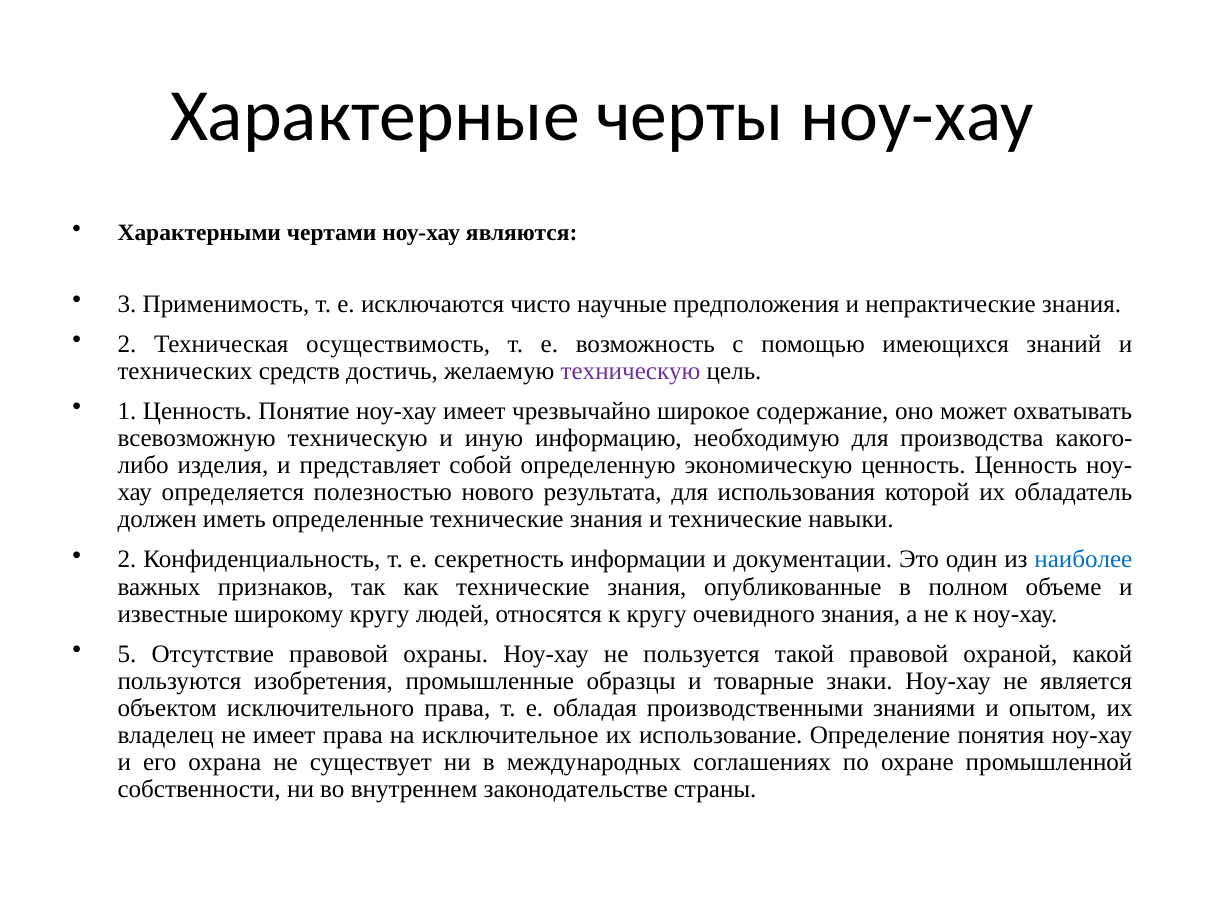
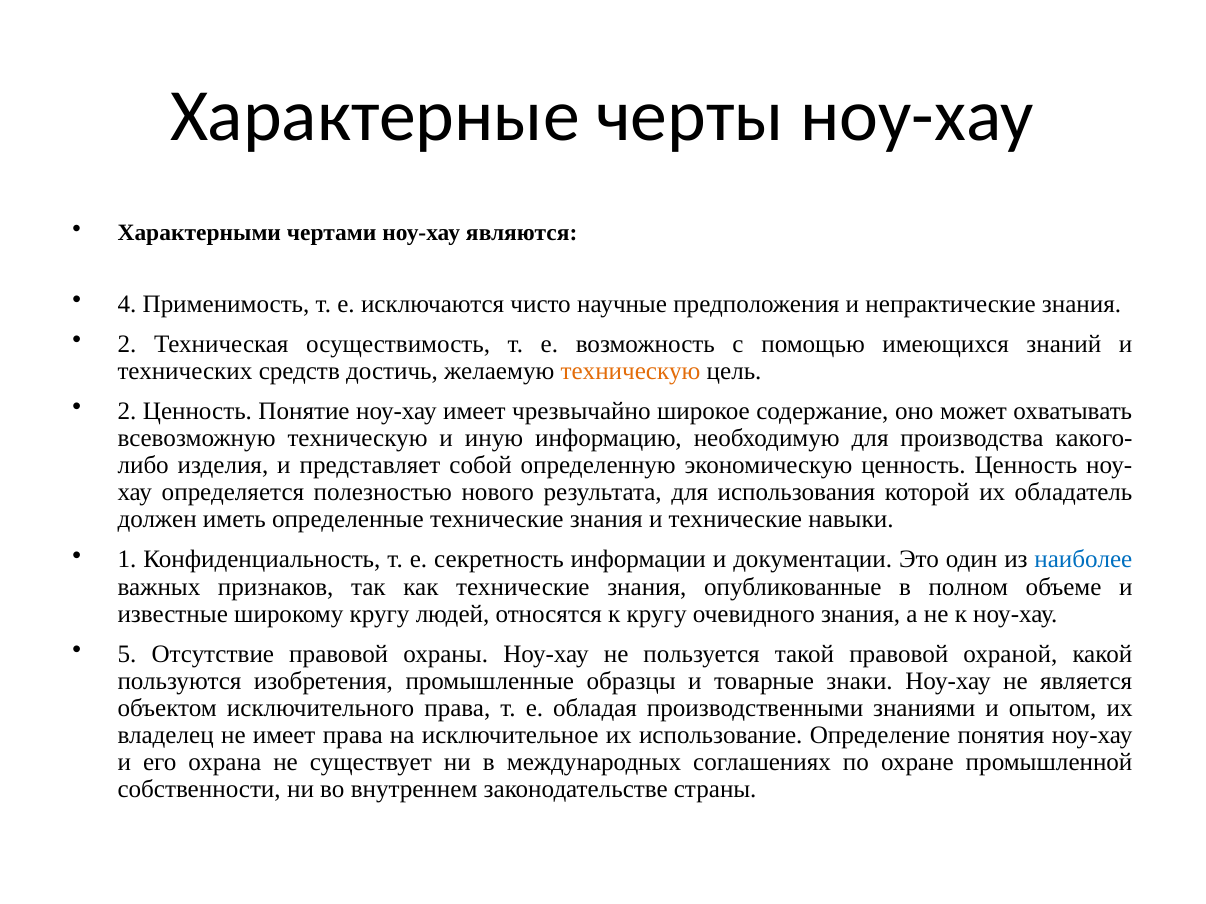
3: 3 -> 4 (127, 304)
техническую colour: purple -> orange (631, 371)
1: 1 -> 2 (127, 411)
2: 2 -> 1 (127, 560)
